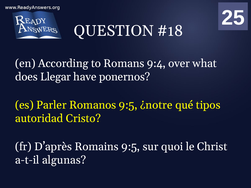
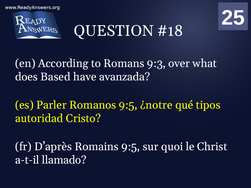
9:4: 9:4 -> 9:3 (156, 63)
Llegar: Llegar -> Based (55, 77)
ponernos: ponernos -> avanzada (125, 77)
algunas: algunas -> llamado (64, 160)
